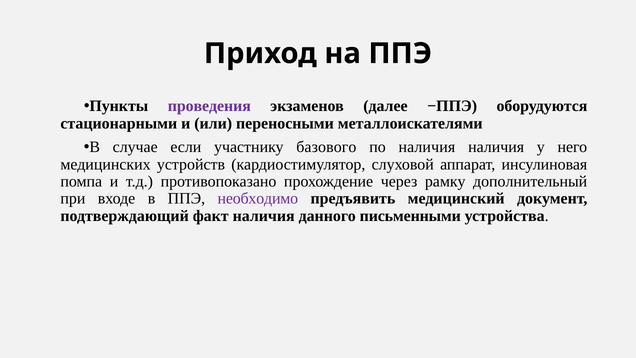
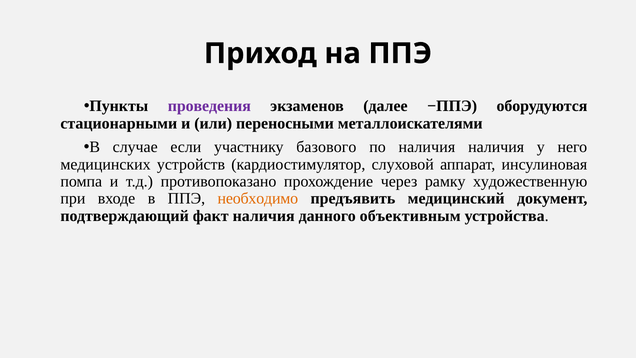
дополнительный: дополнительный -> художественную (530, 181)
необходимо colour: purple -> orange (258, 199)
письменными: письменными -> объективным (410, 216)
